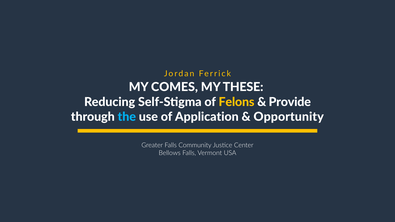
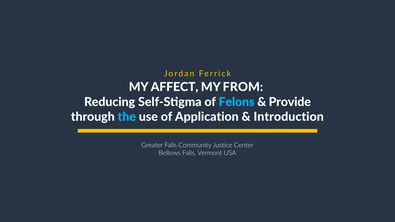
COMES: COMES -> AFFECT (175, 87)
THESE: THESE -> FROM (243, 87)
Felons colour: yellow -> light blue (237, 102)
Opportunity: Opportunity -> Introduction (289, 117)
